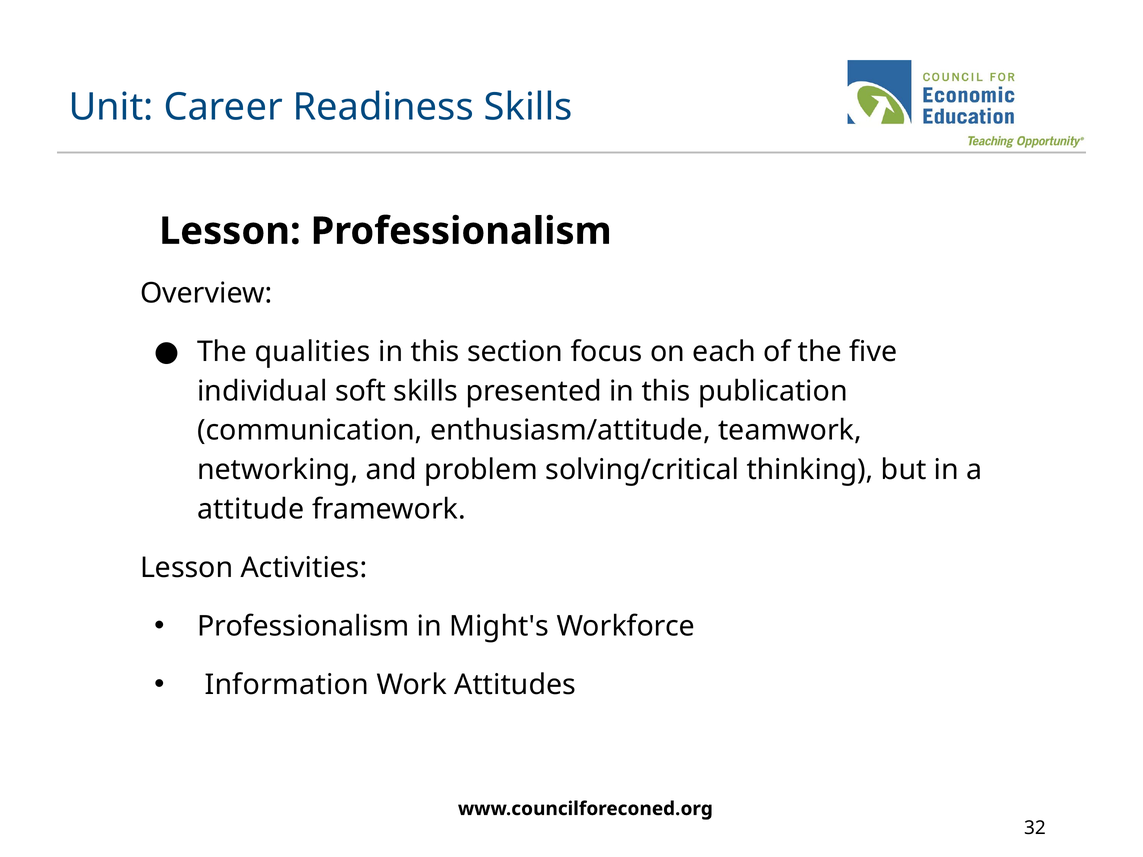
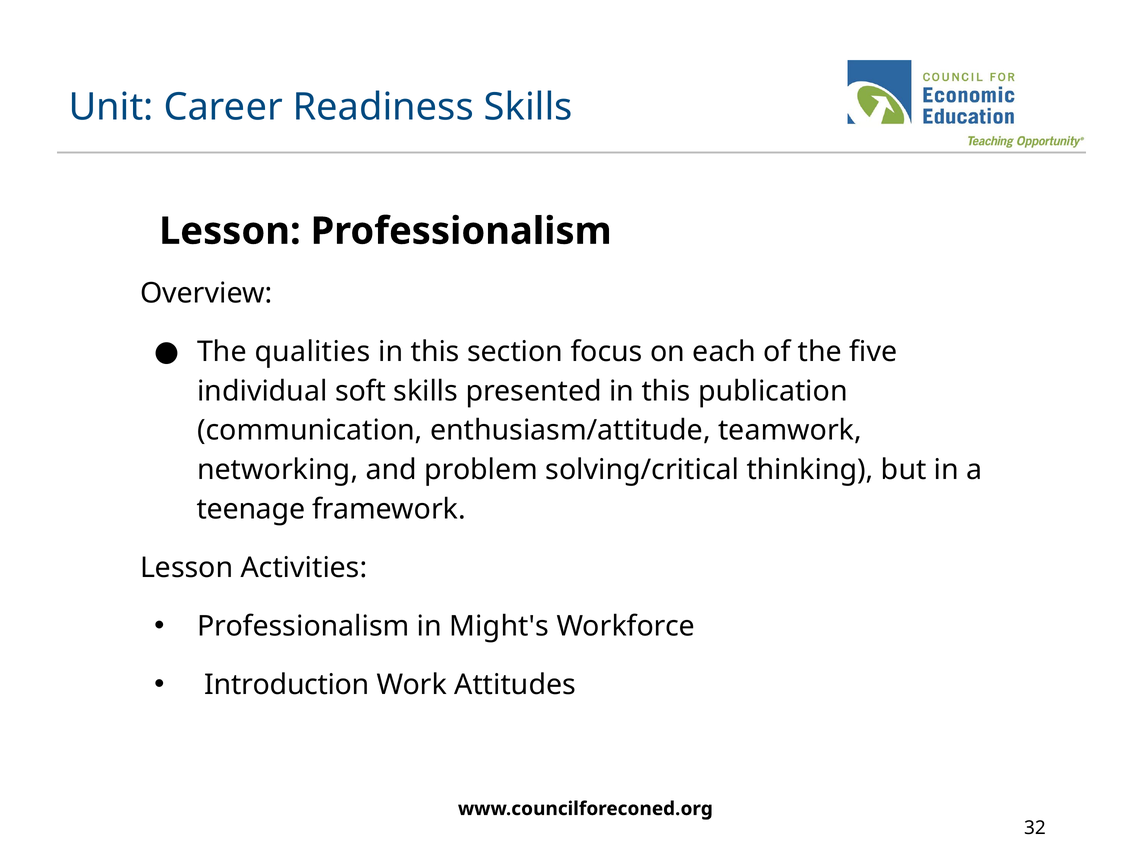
attitude: attitude -> teenage (251, 509)
Information: Information -> Introduction (287, 685)
